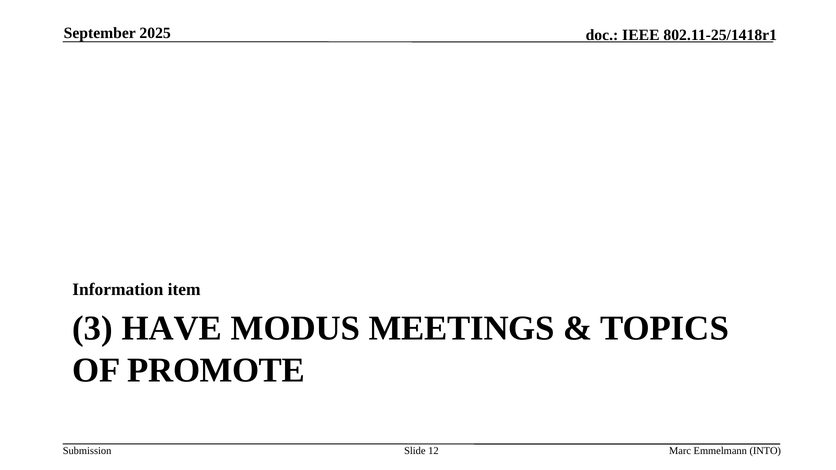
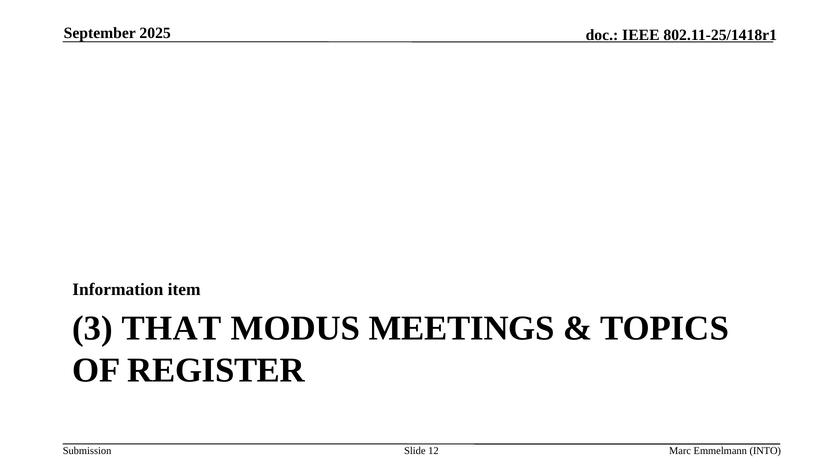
HAVE: HAVE -> THAT (172, 329)
PROMOTE: PROMOTE -> REGISTER (216, 370)
